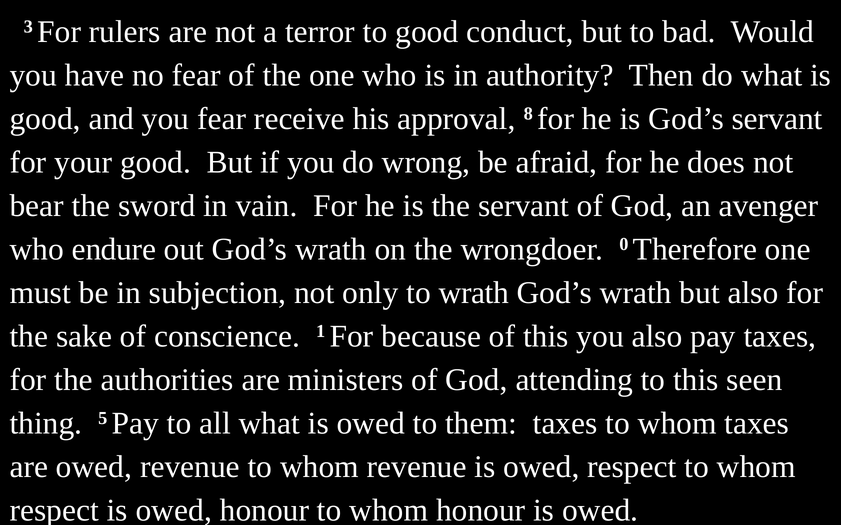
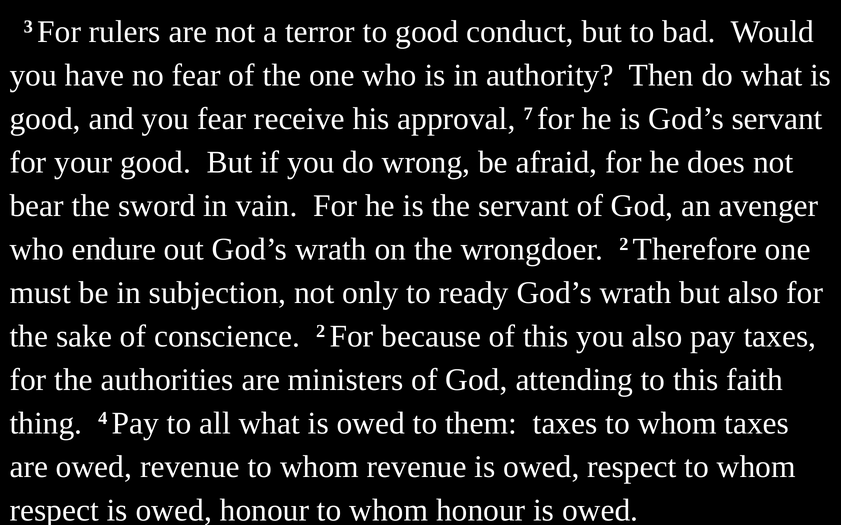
8: 8 -> 7 (528, 114)
wrongdoer 0: 0 -> 2 (624, 244)
to wrath: wrath -> ready (474, 293)
conscience 1: 1 -> 2 (321, 332)
seen: seen -> faith (755, 380)
5: 5 -> 4 (103, 419)
